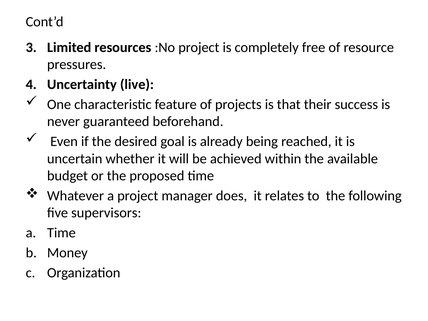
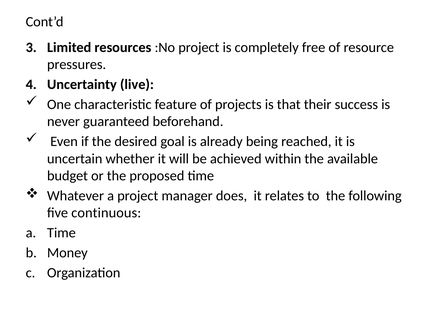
supervisors: supervisors -> continuous (106, 213)
